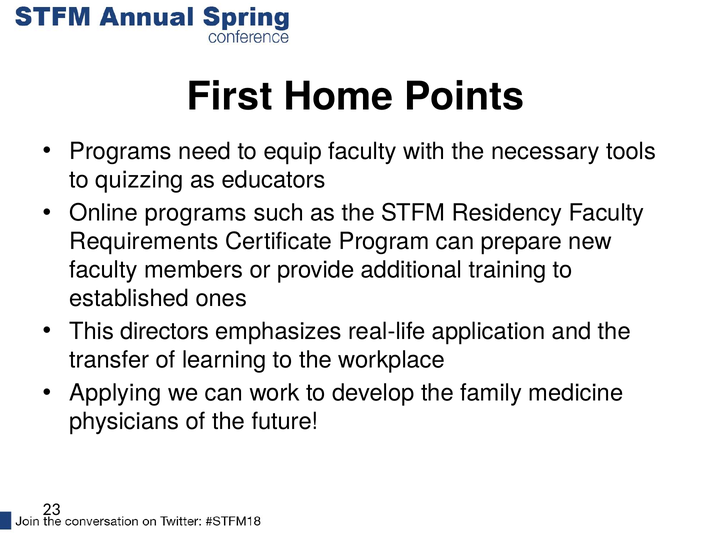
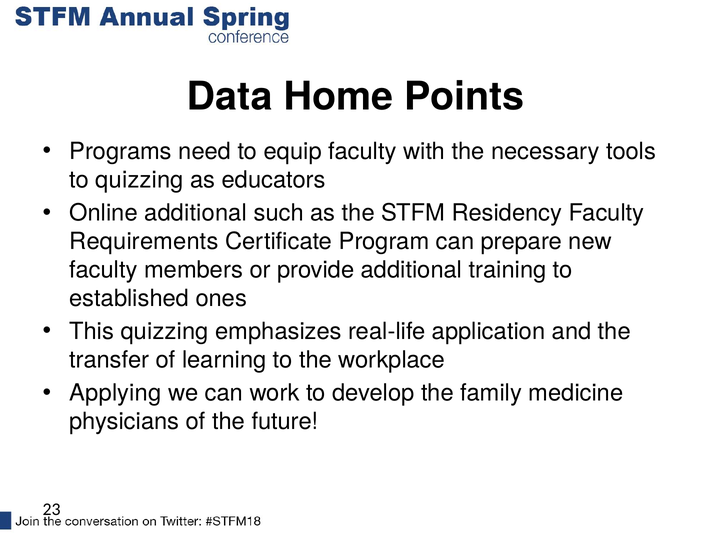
First: First -> Data (230, 97)
Online programs: programs -> additional (196, 213)
This directors: directors -> quizzing (165, 332)
